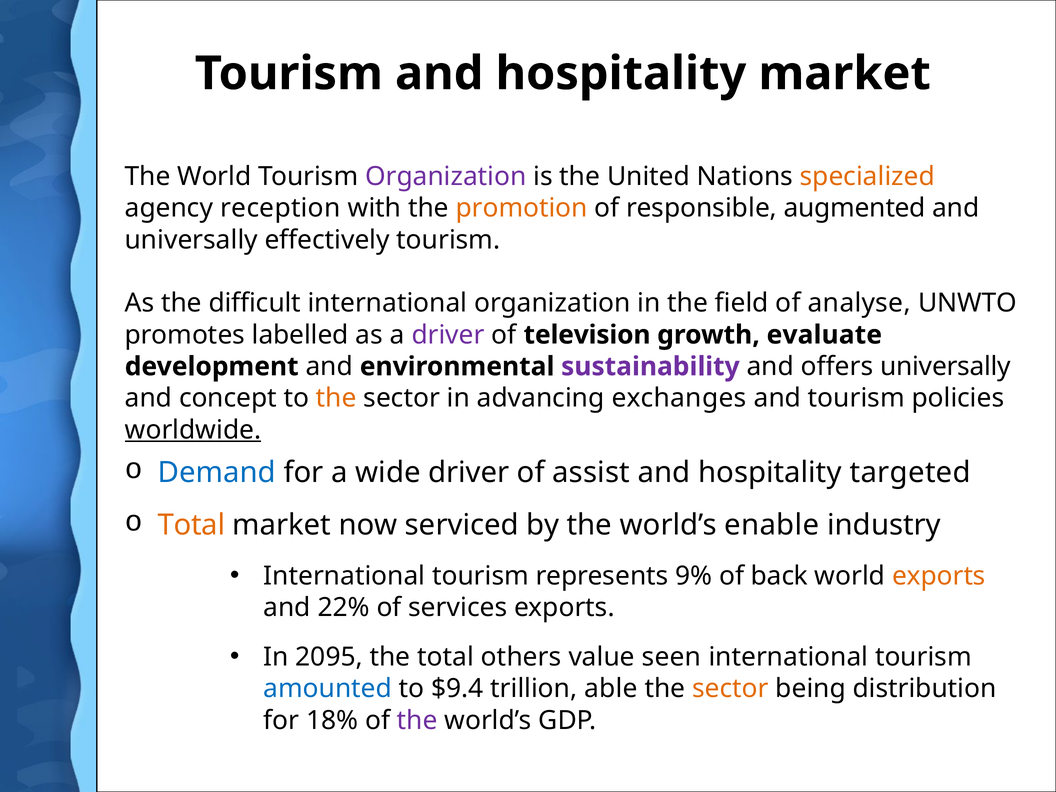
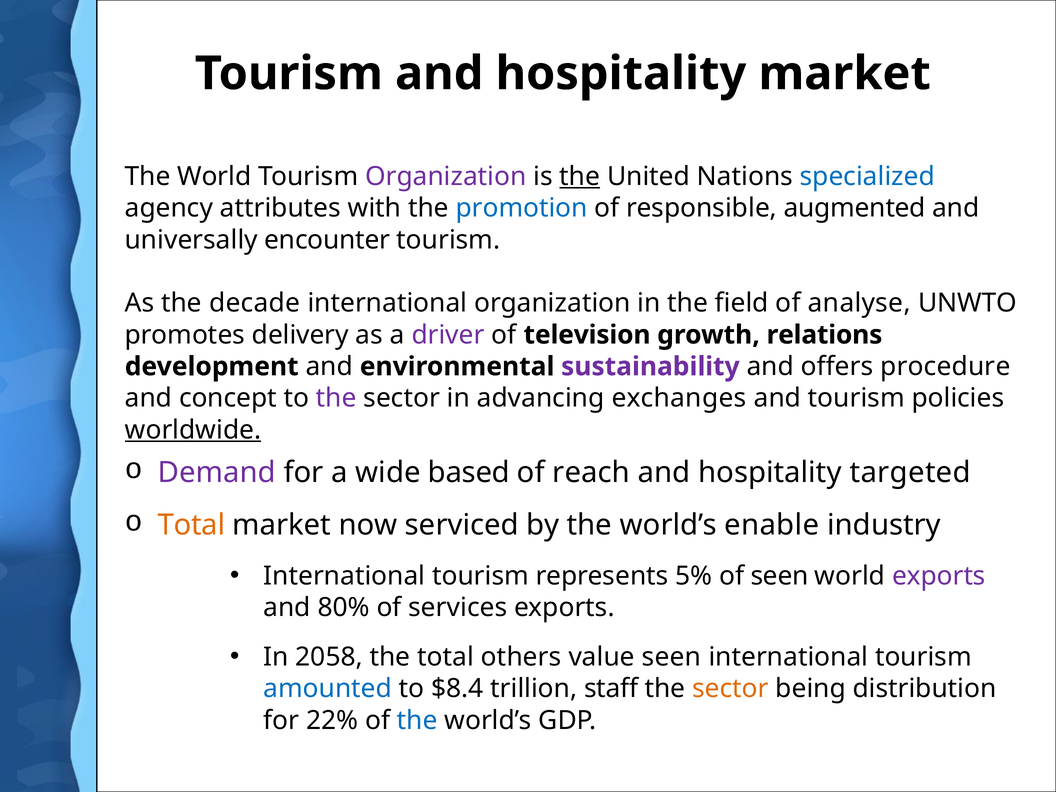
the underline: none -> present (580, 176)
specialized colour: orange -> blue (867, 176)
reception: reception -> attributes (280, 208)
promotion colour: orange -> blue (522, 208)
effectively: effectively -> encounter (327, 240)
difficult: difficult -> decade (255, 303)
labelled: labelled -> delivery (300, 335)
evaluate: evaluate -> relations (824, 335)
offers universally: universally -> procedure (945, 367)
the colour: orange -> purple (336, 398)
Demand colour: blue -> purple (217, 472)
wide driver: driver -> based (469, 472)
assist: assist -> reach (591, 472)
9%: 9% -> 5% (694, 576)
of back: back -> seen (779, 576)
exports colour: orange -> purple (939, 576)
22%: 22% -> 80% (344, 608)
2095: 2095 -> 2058 (329, 657)
$9.4: $9.4 -> $8.4 (457, 689)
able: able -> staff (611, 689)
18%: 18% -> 22% (332, 720)
the colour: purple -> blue (417, 720)
